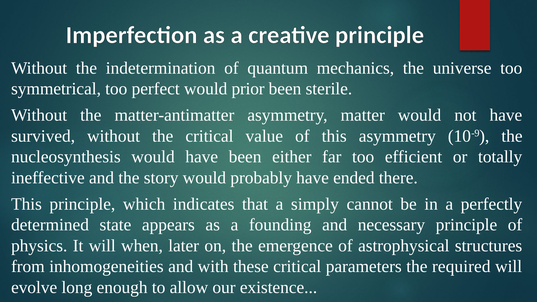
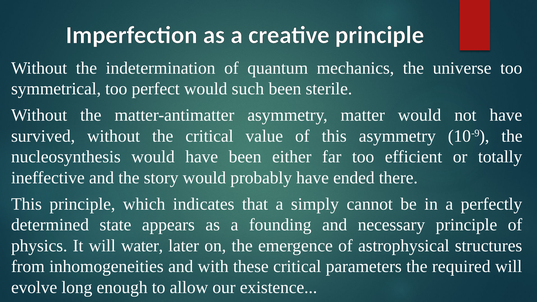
prior: prior -> such (248, 89)
when: when -> water (142, 246)
